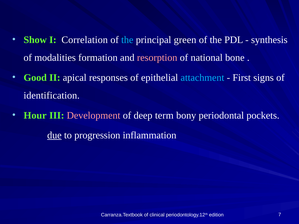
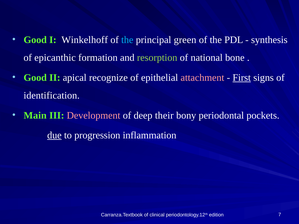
Show: Show -> Good (35, 40)
Correlation: Correlation -> Winkelhoff (85, 40)
modalities: modalities -> epicanthic (55, 58)
resorption colour: pink -> light green (157, 58)
responses: responses -> recognize (108, 78)
attachment colour: light blue -> pink (202, 78)
First underline: none -> present (242, 78)
Hour: Hour -> Main (35, 116)
term: term -> their (164, 116)
